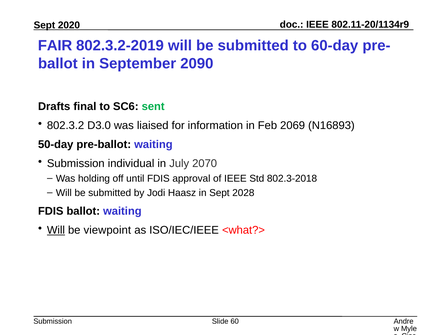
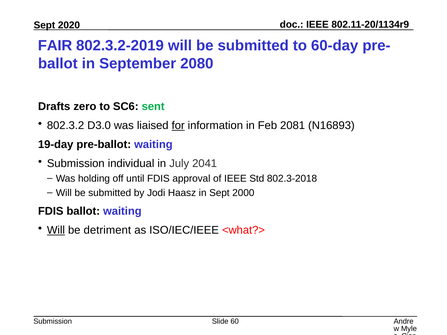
2090: 2090 -> 2080 (197, 64)
final: final -> zero (85, 107)
for underline: none -> present (178, 126)
2069: 2069 -> 2081 (293, 126)
50-day: 50-day -> 19-day (56, 145)
2070: 2070 -> 2041 (205, 164)
2028: 2028 -> 2000 (243, 193)
viewpoint: viewpoint -> detriment (107, 230)
